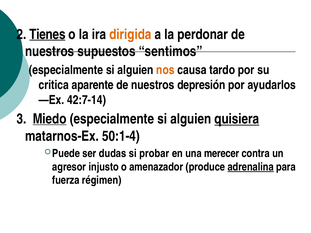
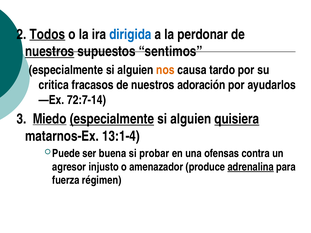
Tienes: Tienes -> Todos (47, 34)
dirigida colour: orange -> blue (130, 34)
nuestros underline: none -> present (50, 52)
aparente: aparente -> fracasos (93, 85)
depresión: depresión -> adoración (201, 85)
42:7-14: 42:7-14 -> 72:7-14 (87, 100)
especialmente underline: none -> present (112, 119)
50:1-4: 50:1-4 -> 13:1-4 (121, 136)
dudas: dudas -> buena (113, 154)
merecer: merecer -> ofensas (222, 154)
